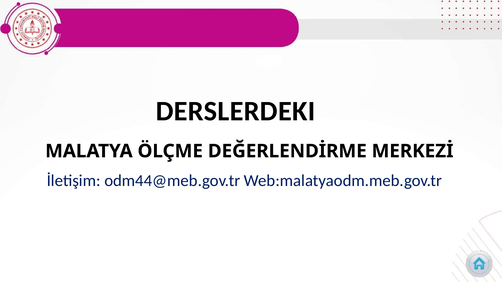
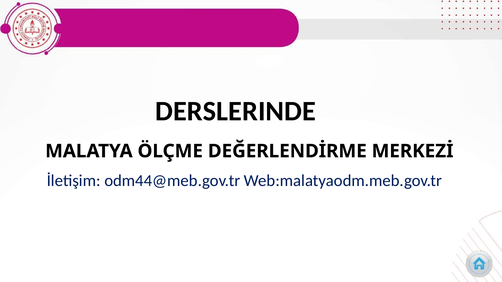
DERSLERDEKI: DERSLERDEKI -> DERSLERINDE (236, 112)
